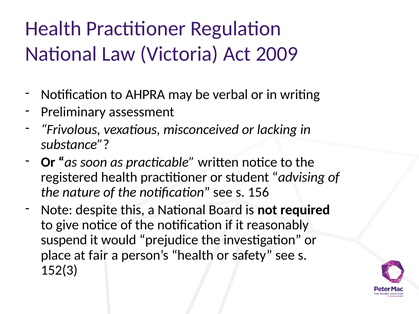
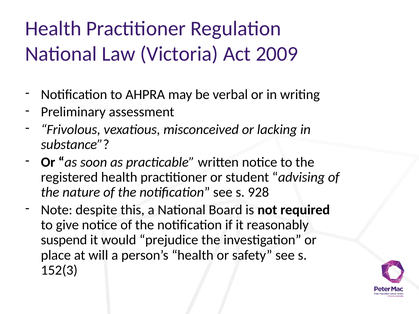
156: 156 -> 928 (258, 192)
fair: fair -> will (98, 255)
